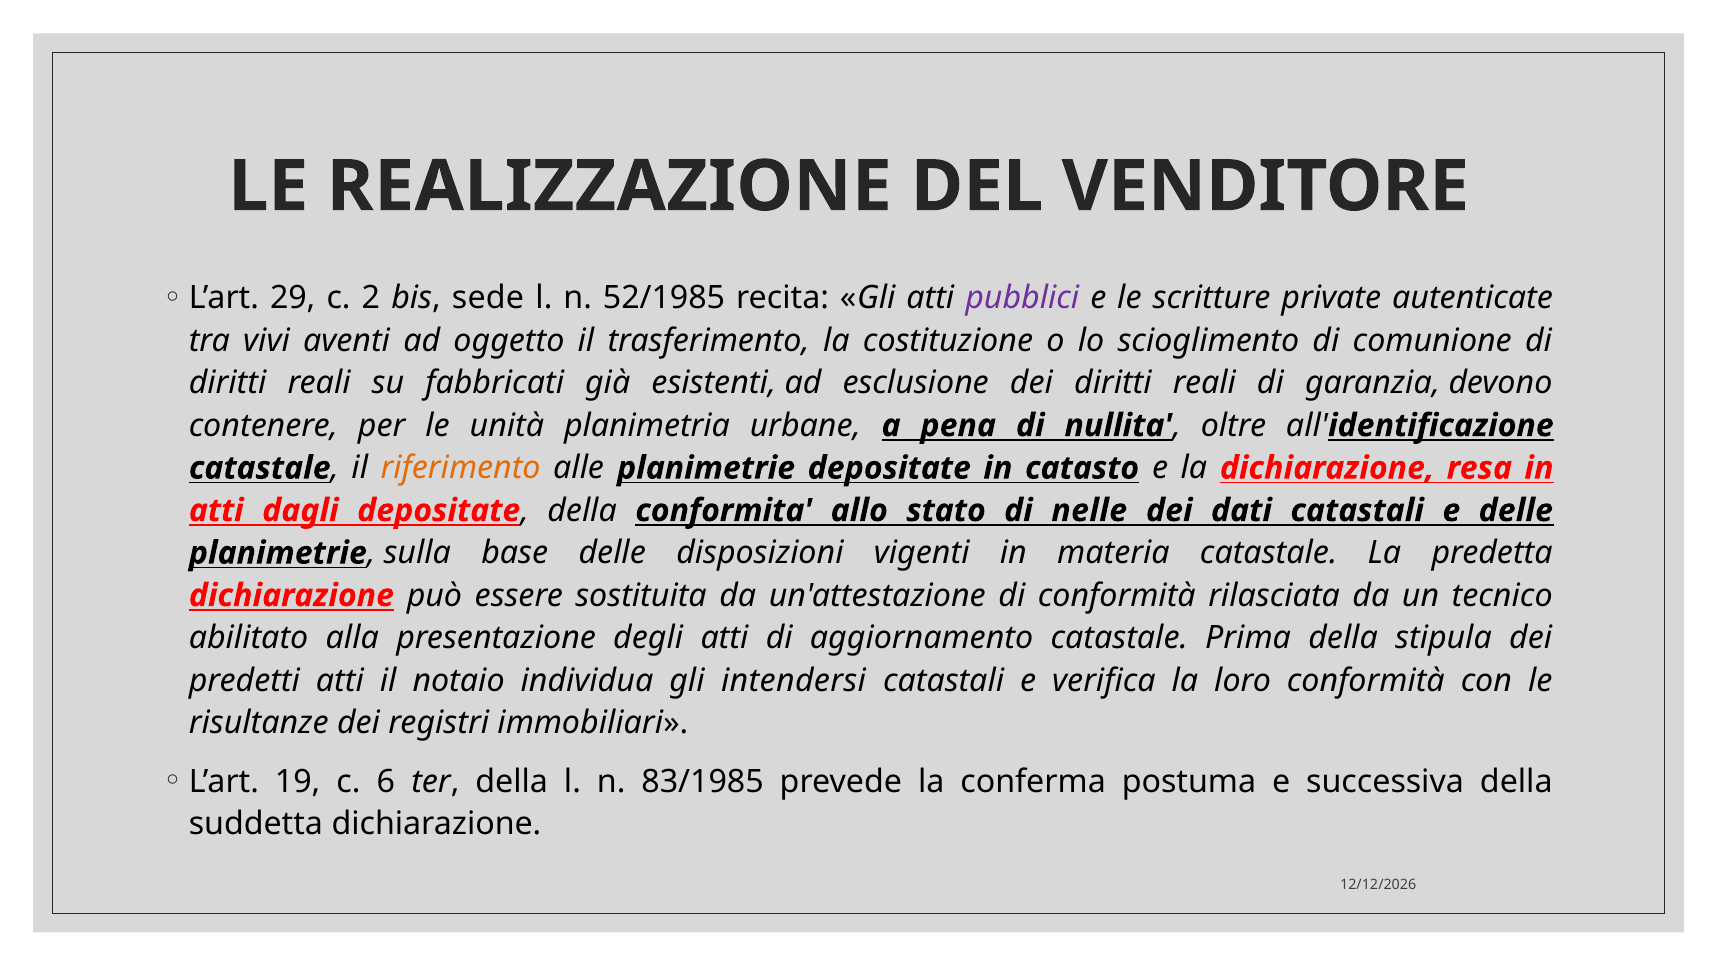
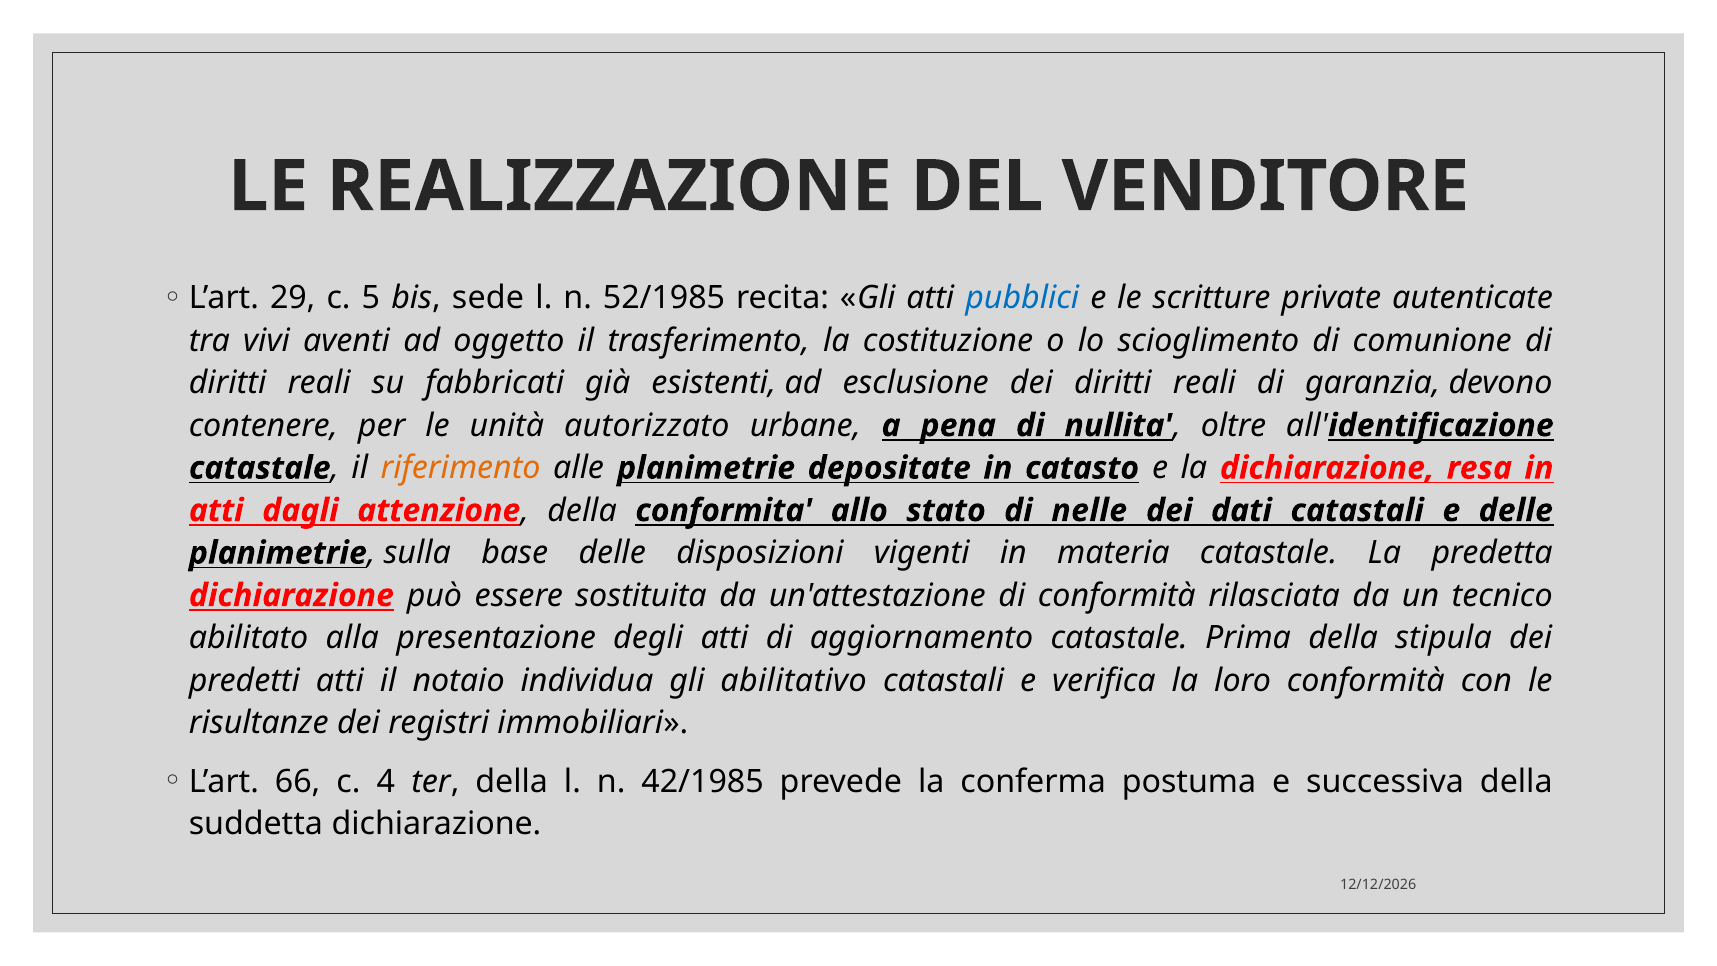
2: 2 -> 5 (371, 298)
pubblici colour: purple -> blue (1022, 298)
planimetria: planimetria -> autorizzato (647, 425)
dagli depositate: depositate -> attenzione (439, 510)
intendersi: intendersi -> abilitativo (794, 680)
19: 19 -> 66 (298, 781)
6: 6 -> 4 (386, 781)
83/1985: 83/1985 -> 42/1985 (703, 781)
